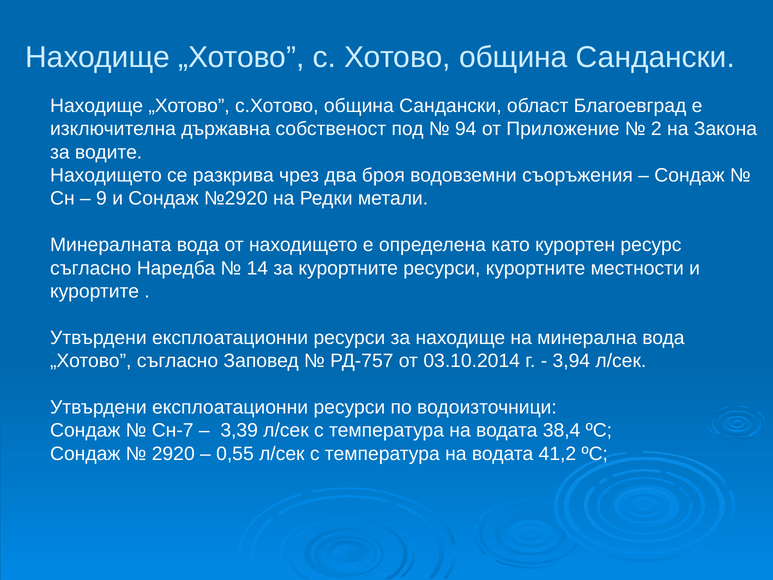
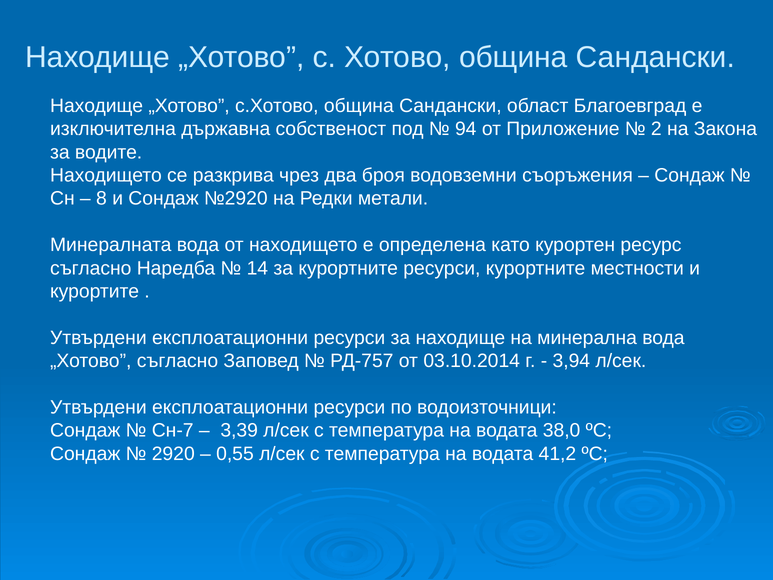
9: 9 -> 8 (101, 198)
38,4: 38,4 -> 38,0 (562, 430)
